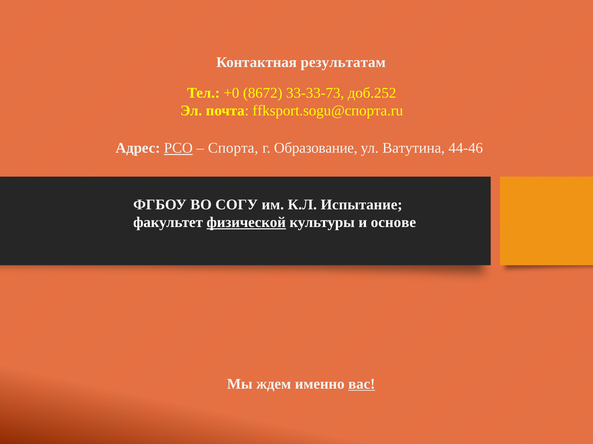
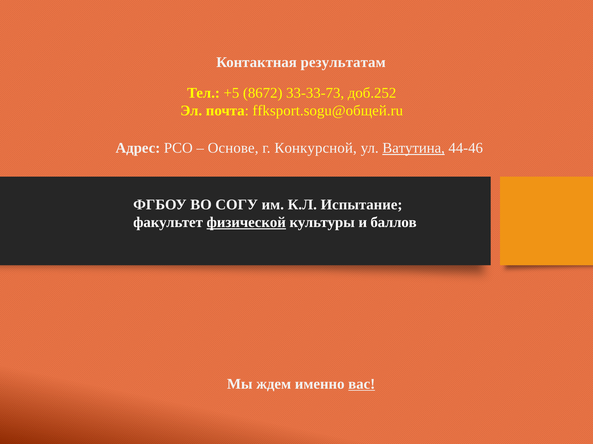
+0: +0 -> +5 (231, 93)
ffksport.sogu@спорта.ru: ffksport.sogu@спорта.ru -> ffksport.sogu@общей.ru (328, 111)
РСО underline: present -> none (178, 148)
Спорта: Спорта -> Основе (233, 148)
Образование: Образование -> Конкурсной (316, 148)
Ватутина underline: none -> present (414, 148)
основе: основе -> баллов (394, 223)
